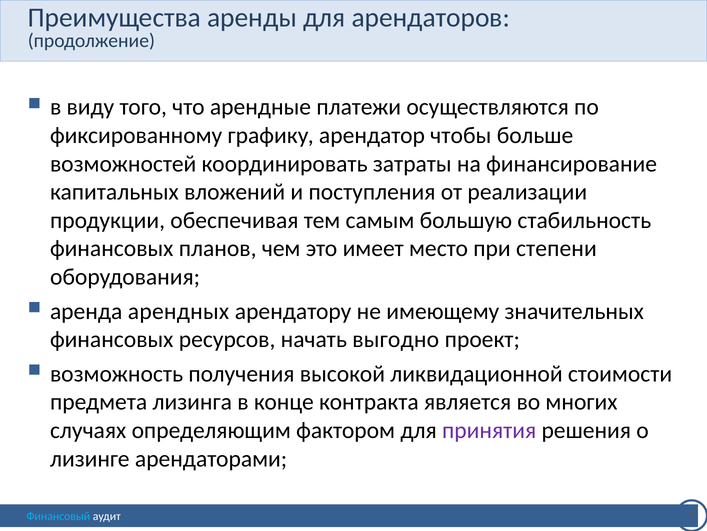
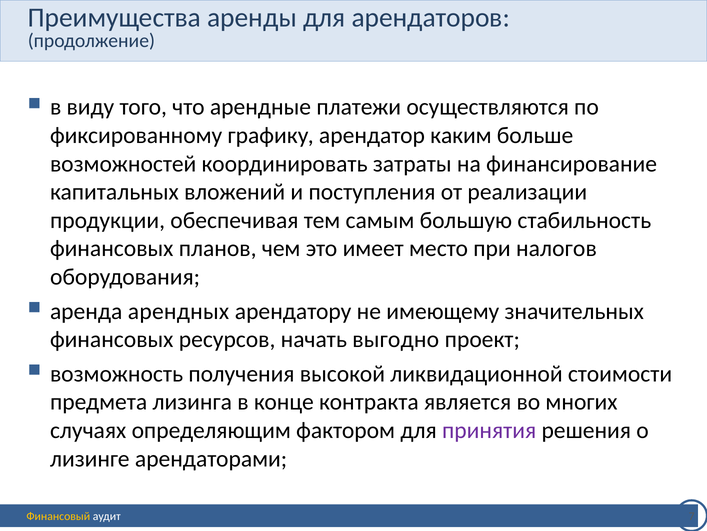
чтобы: чтобы -> каким (461, 135)
степени: степени -> налогов (556, 248)
Финансовый colour: light blue -> yellow (58, 516)
